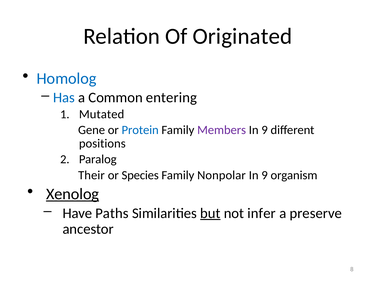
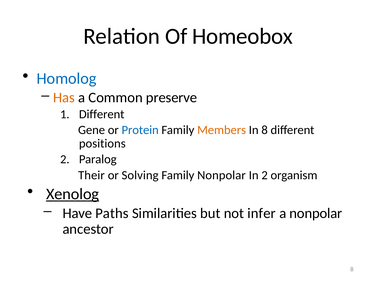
Originated: Originated -> Homeobox (243, 36)
Has colour: blue -> orange (64, 98)
entering: entering -> preserve (172, 98)
1 Mutated: Mutated -> Different (102, 114)
Members colour: purple -> orange (222, 130)
9: 9 -> 8 (265, 130)
Species: Species -> Solving (140, 175)
9: 9 -> 2 (265, 175)
but underline: present -> none (210, 213)
a preserve: preserve -> nonpolar (316, 213)
